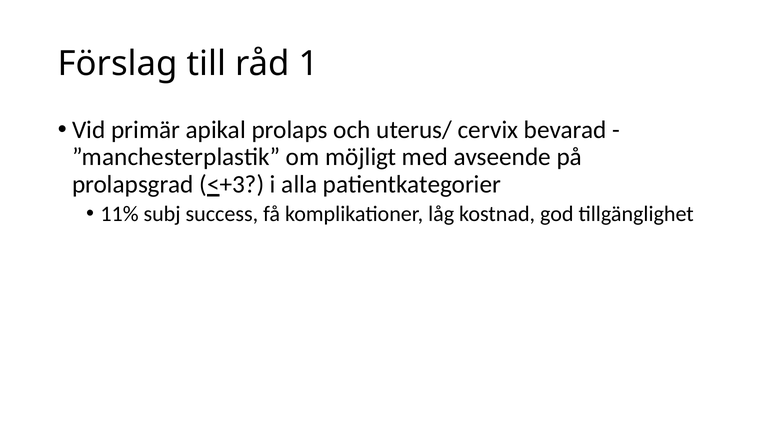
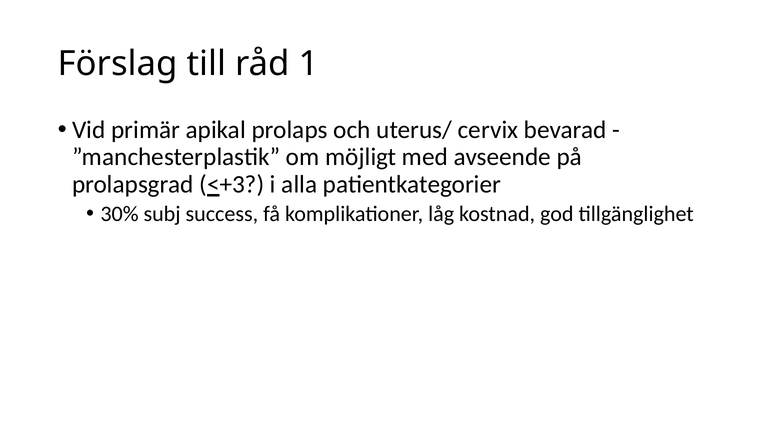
11%: 11% -> 30% (120, 214)
